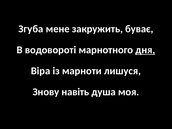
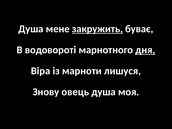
Згуба: Згуба -> Душа (31, 29)
закружить underline: none -> present (97, 29)
навіть: навіть -> овець (75, 92)
